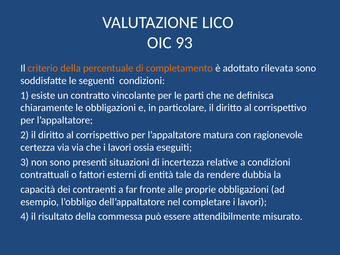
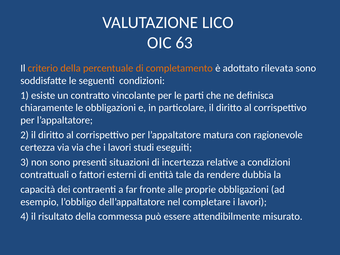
93: 93 -> 63 (184, 43)
ossia: ossia -> studi (144, 147)
